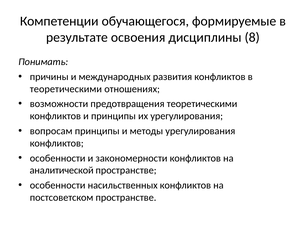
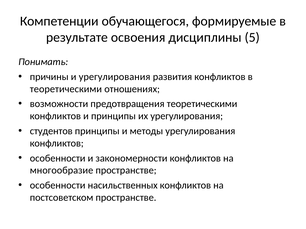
8: 8 -> 5 (252, 37)
и международных: международных -> урегулирования (115, 77)
вопросам: вопросам -> студентов (51, 131)
аналитической: аналитической -> многообразие (62, 171)
